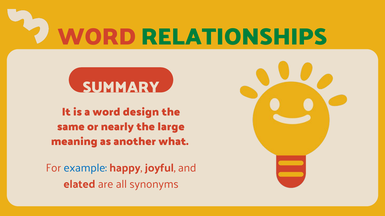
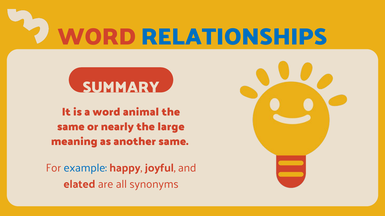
RELATIONSHIPS colour: green -> blue (234, 37)
design: design -> animal (141, 112)
another what: what -> same (173, 142)
